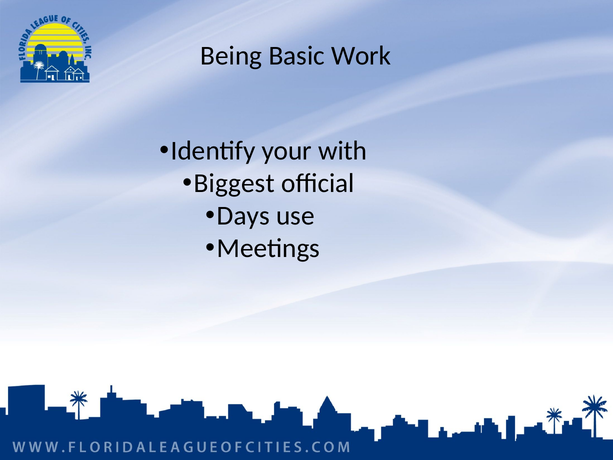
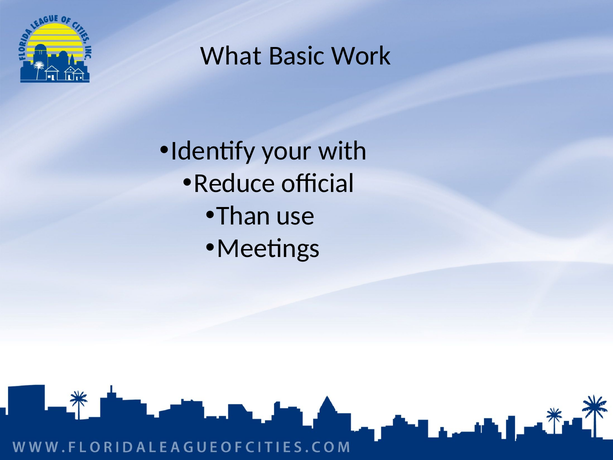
Being: Being -> What (231, 56)
Biggest: Biggest -> Reduce (235, 183)
Days: Days -> Than (244, 216)
